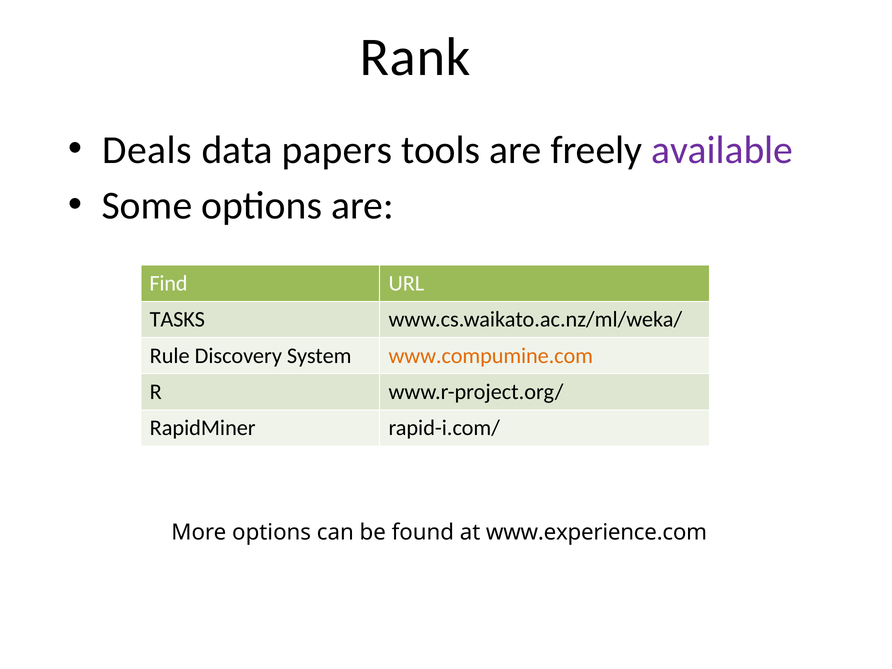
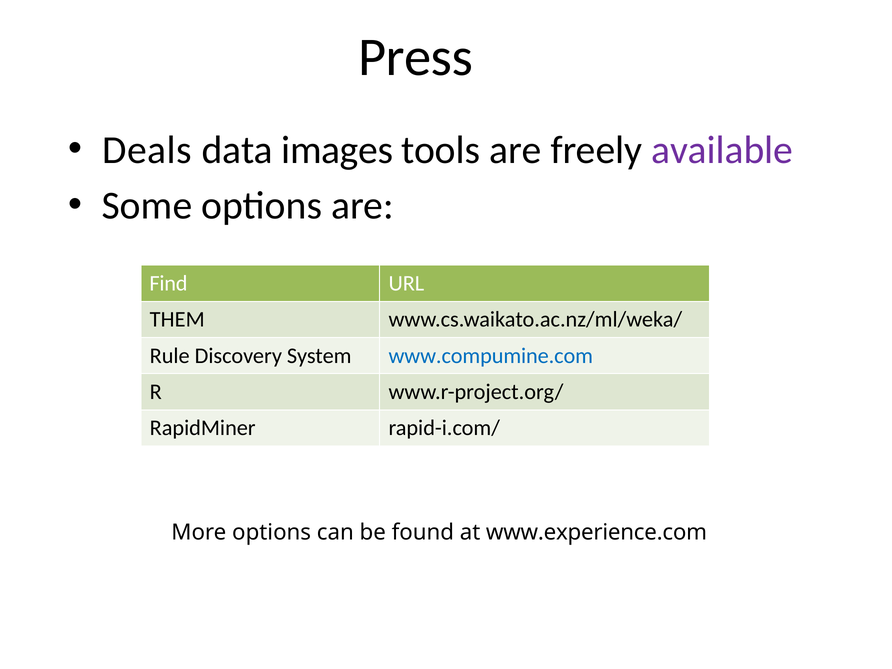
Rank: Rank -> Press (416, 57)
papers: papers -> images (337, 150)
TASKS: TASKS -> THEM (177, 320)
www.compumine.com colour: orange -> blue (491, 356)
